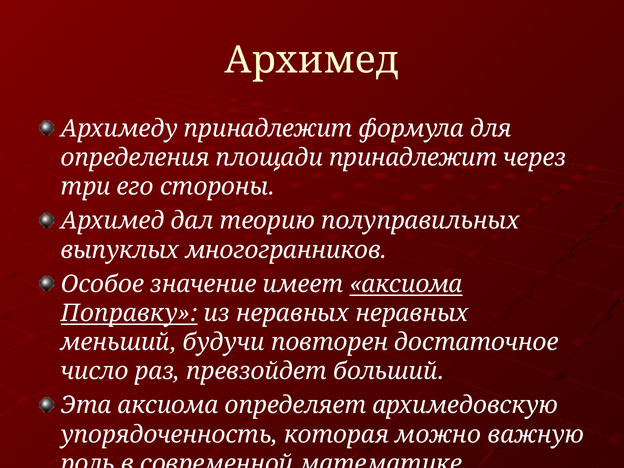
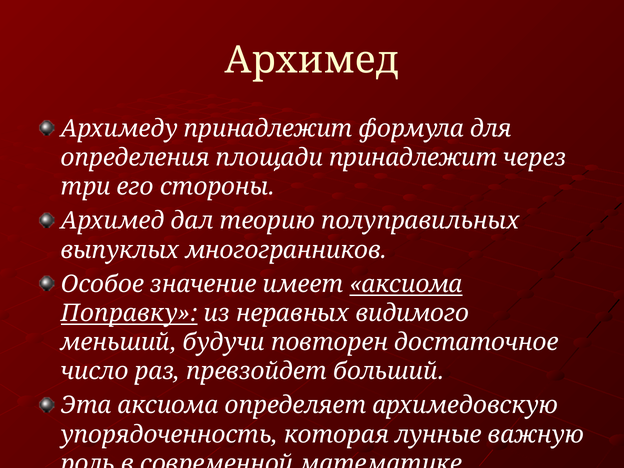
неравных неравных: неравных -> видимого (412, 313)
можно: можно -> лунные (438, 435)
